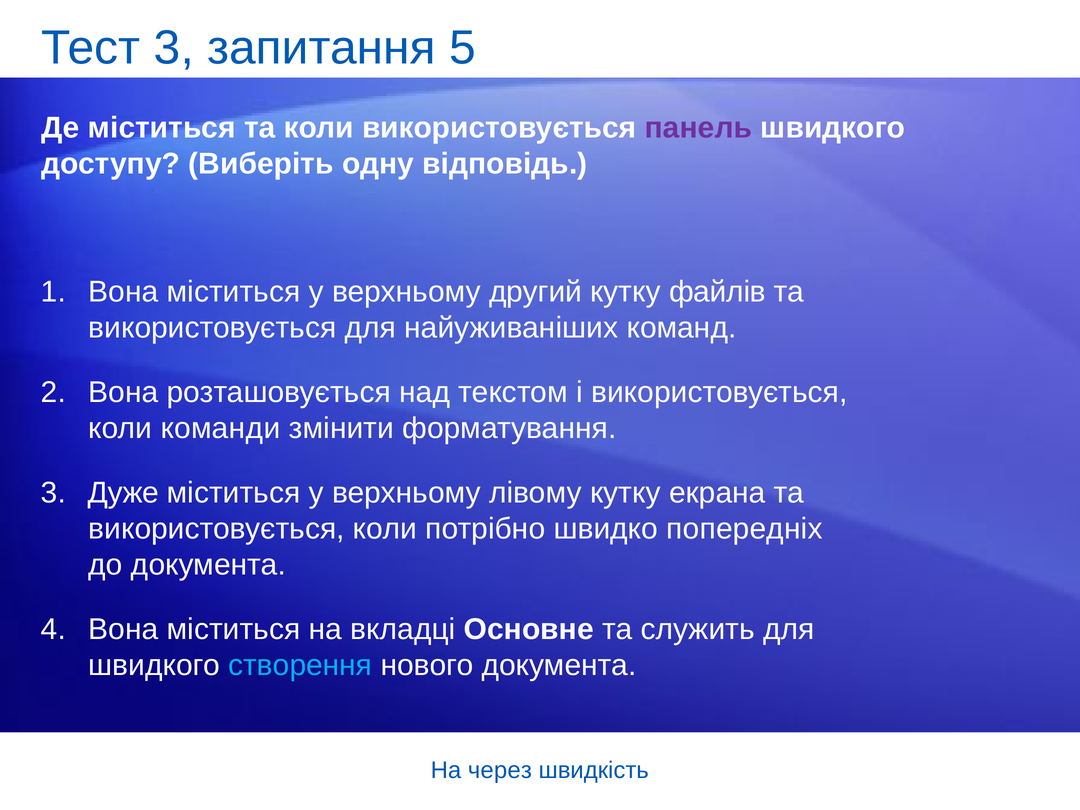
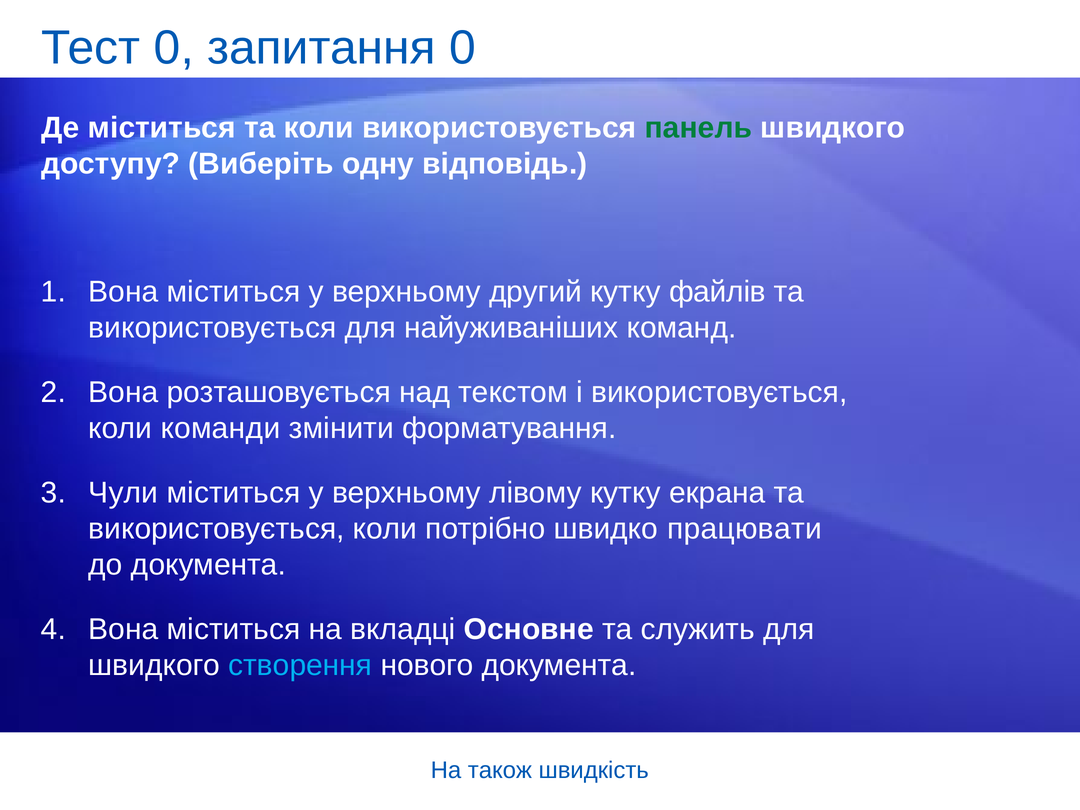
Тест 3: 3 -> 0 (174, 48)
запитання 5: 5 -> 0 (463, 48)
панель colour: purple -> green (698, 128)
Дуже: Дуже -> Чули (123, 493)
попередніх: попередніх -> працювати (744, 529)
через: через -> також (500, 770)
